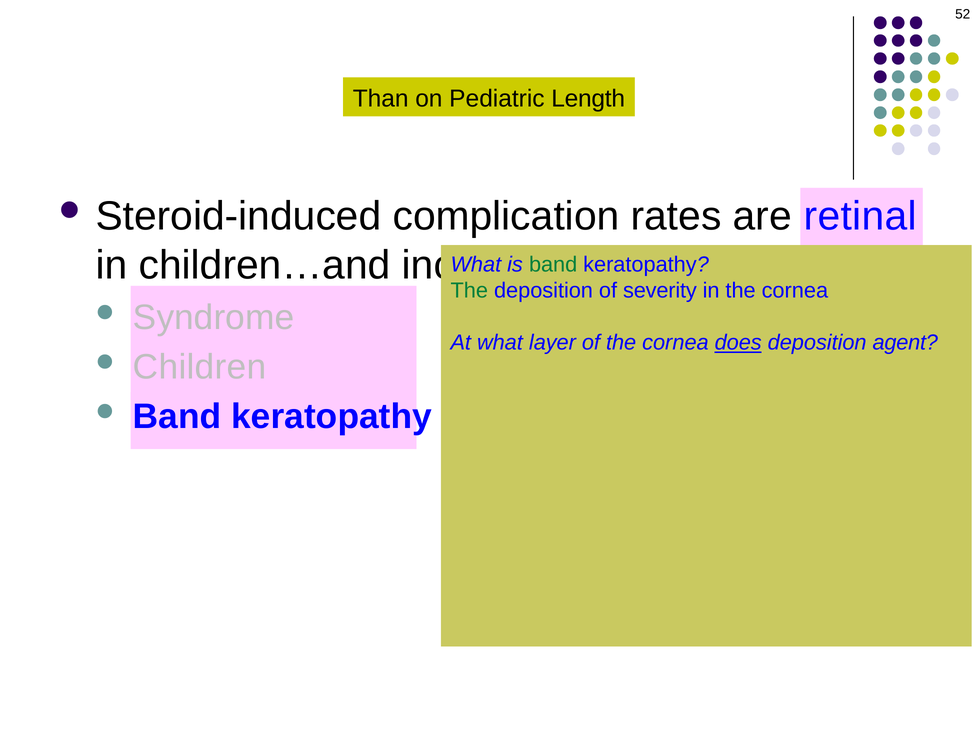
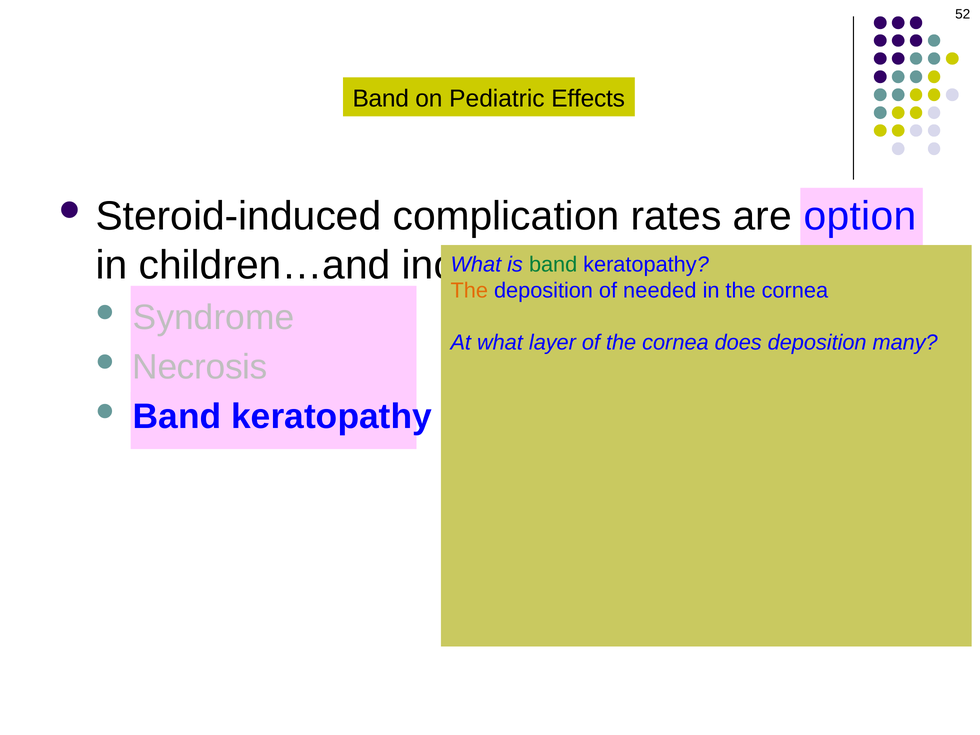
Than: Than -> Band (381, 99)
Length: Length -> Effects (588, 99)
retinal: retinal -> option (860, 216)
The colour: green -> orange (469, 291)
severity: severity -> needed (660, 291)
does underline: present -> none (738, 343)
agent: agent -> many (905, 343)
Children: Children -> Necrosis (200, 367)
